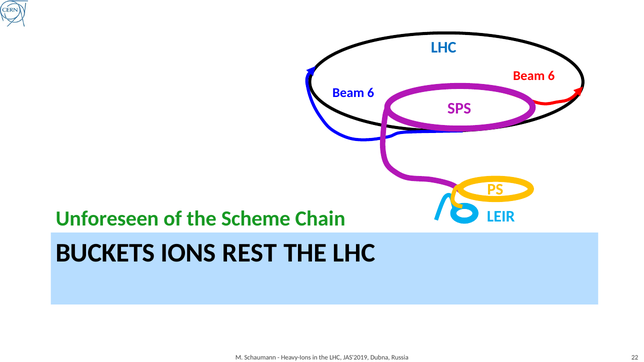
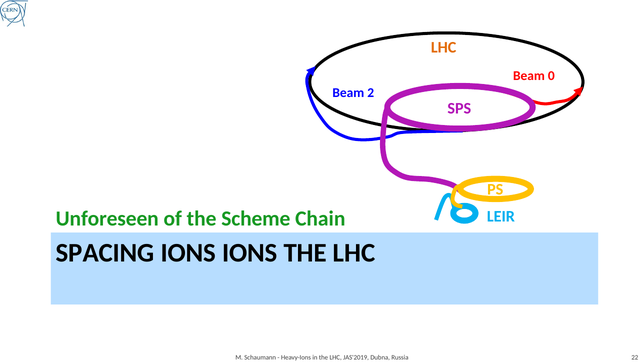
LHC colour: blue -> orange (444, 47)
6: 6 -> 0 (551, 76)
6: 6 -> 2 (371, 93)
BUCKETS: BUCKETS -> SPACING (105, 253)
IONS REST: REST -> IONS (250, 253)
